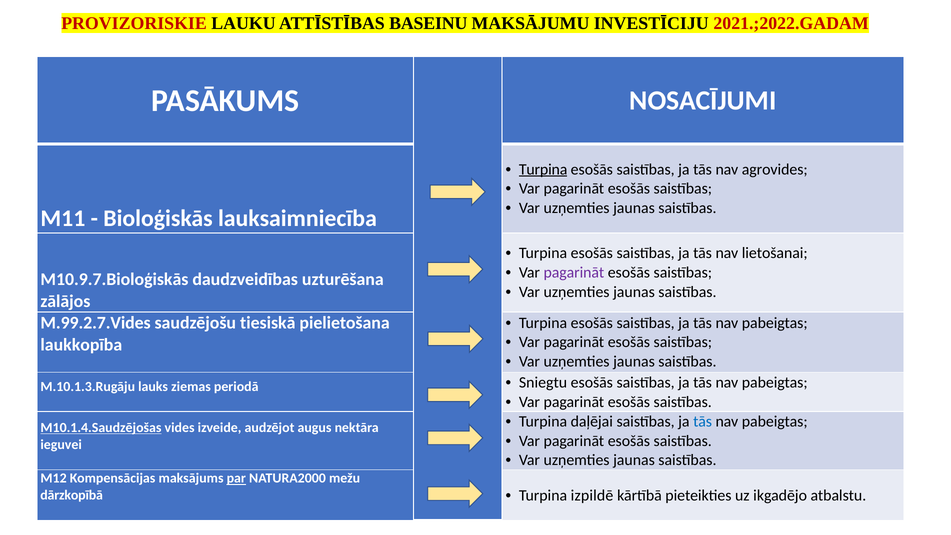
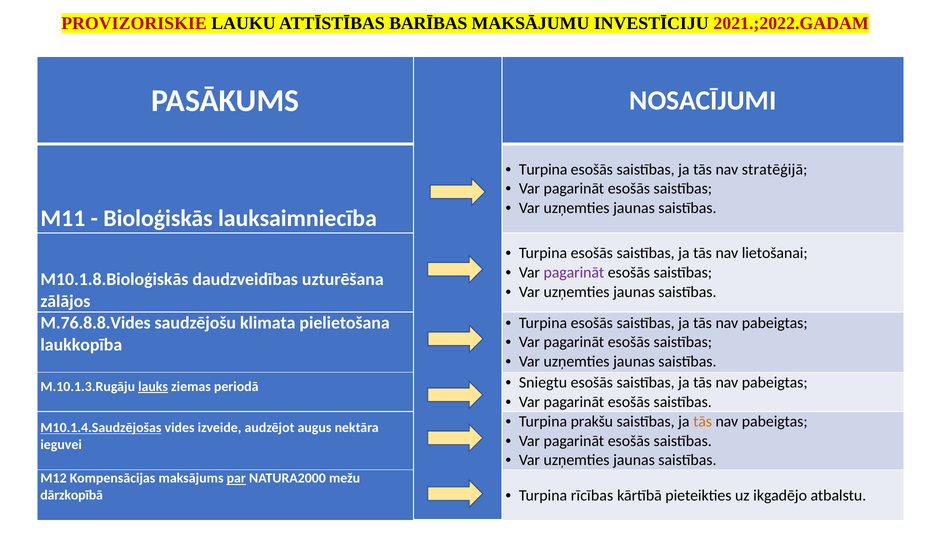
BASEINU: BASEINU -> BARĪBAS (428, 23)
Turpina underline: present -> none (543, 169)
agrovides: agrovides -> stratēģijā (775, 169)
M10.9.7.Bioloģiskās: M10.9.7.Bioloģiskās -> M10.1.8.Bioloģiskās (114, 279)
M.99.2.7.Vides: M.99.2.7.Vides -> M.76.8.8.Vides (96, 323)
tiesiskā: tiesiskā -> klimata (268, 323)
lauks underline: none -> present (153, 386)
daļējai: daļējai -> prakšu (592, 421)
tās colour: blue -> orange (703, 421)
izpildē: izpildē -> rīcības (592, 495)
